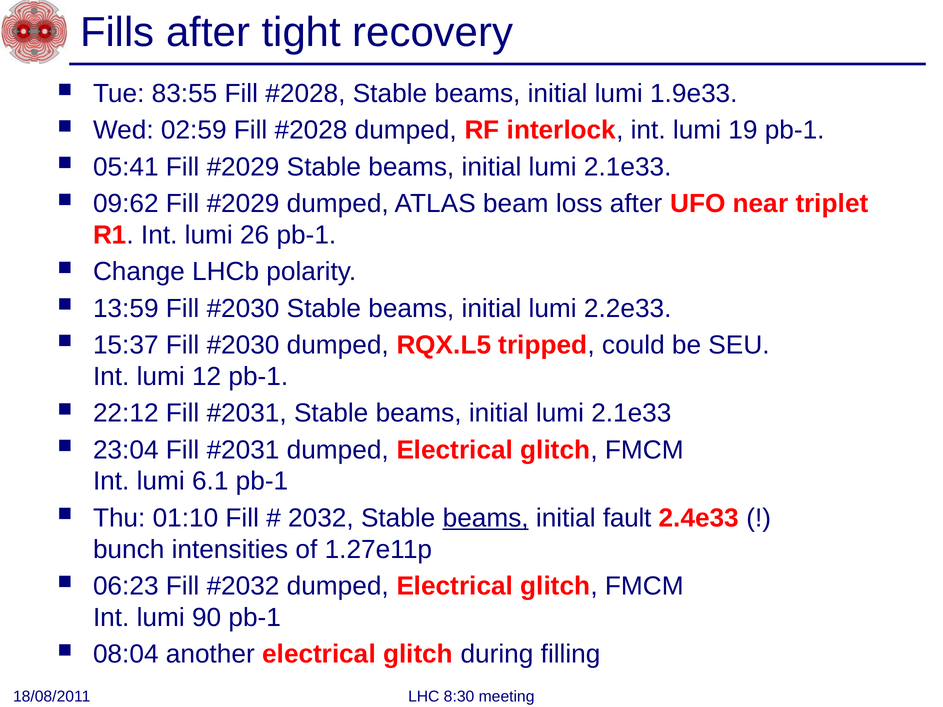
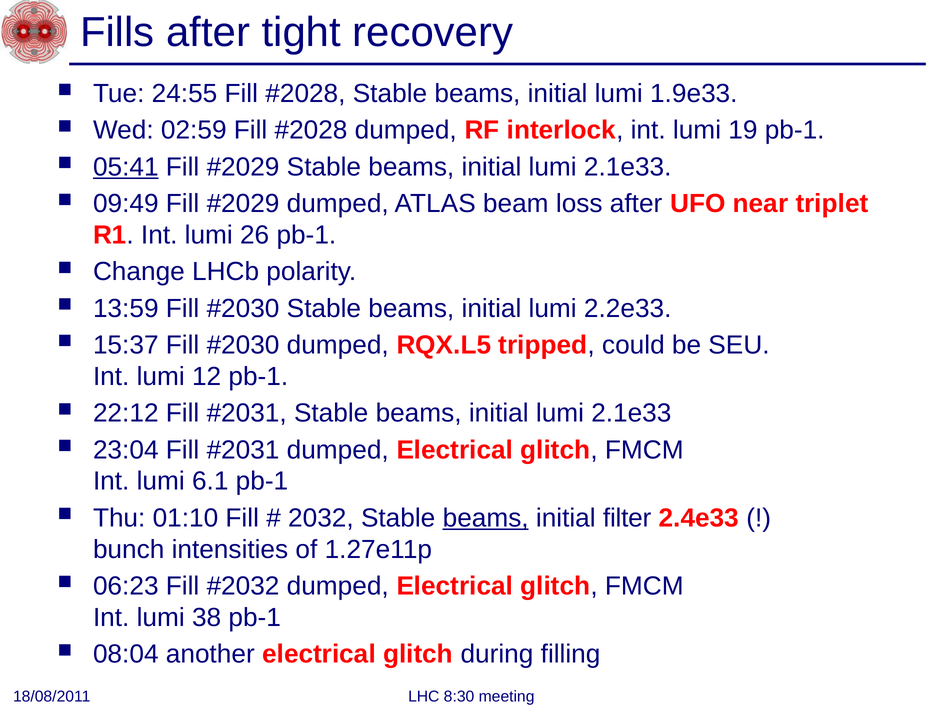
83:55: 83:55 -> 24:55 (185, 94)
05:41 underline: none -> present (126, 167)
09:62: 09:62 -> 09:49 (126, 204)
fault: fault -> filter (627, 518)
90: 90 -> 38 (207, 618)
